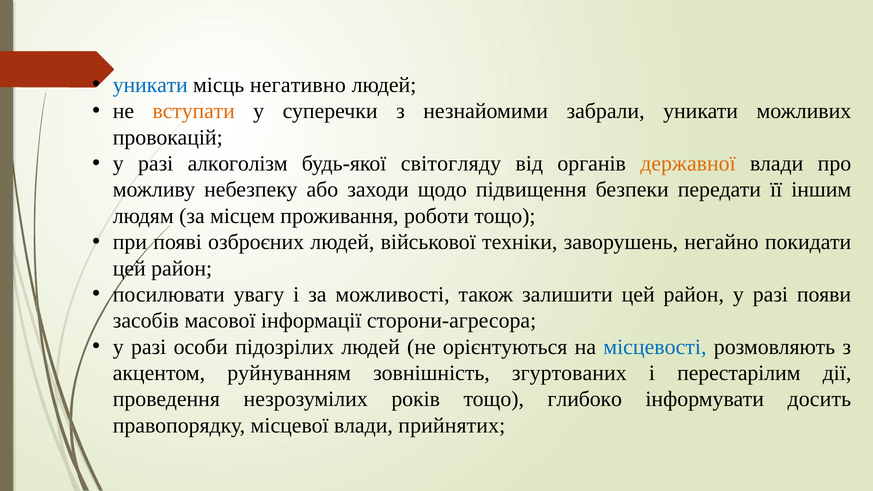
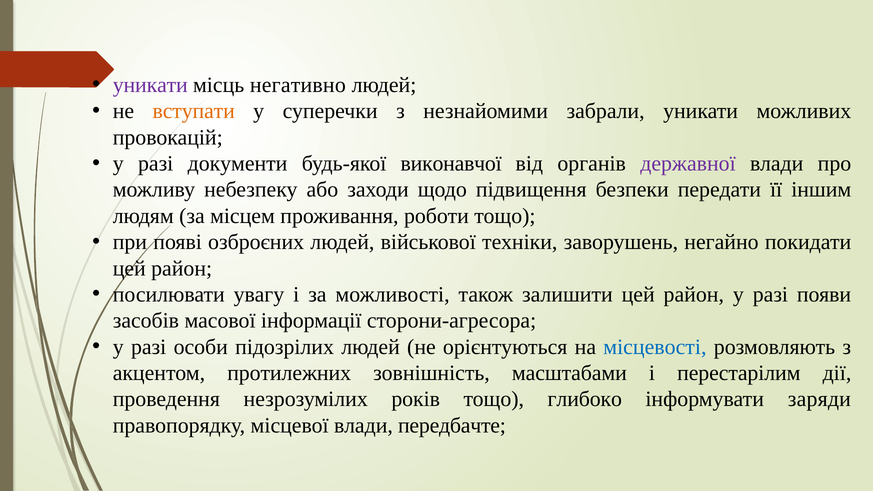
уникати colour: blue -> purple (150, 85)
алкоголізм: алкоголізм -> документи (238, 164)
світогляду: світогляду -> виконавчої (451, 164)
державної colour: orange -> purple (688, 164)
руйнуванням: руйнуванням -> протилежних (289, 373)
згуртованих: згуртованих -> масштабами (569, 373)
досить: досить -> заряди (819, 399)
прийнятих: прийнятих -> передбачте (452, 425)
